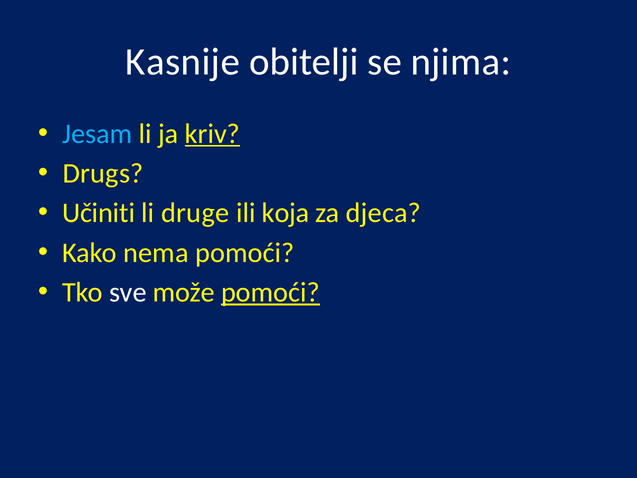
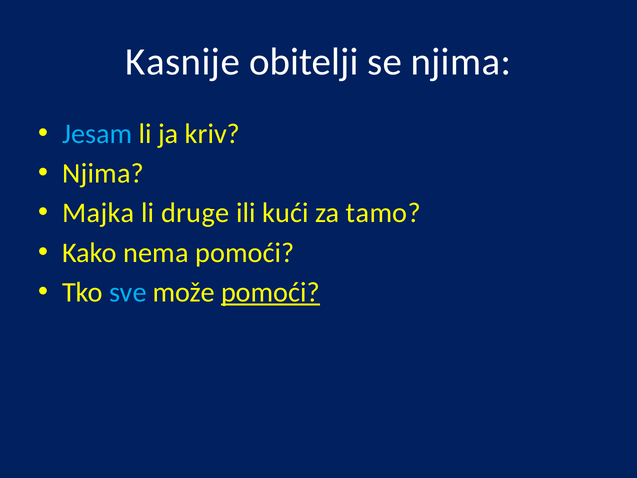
kriv underline: present -> none (212, 134)
Drugs: Drugs -> Njima (103, 173)
Učiniti: Učiniti -> Majka (98, 213)
koja: koja -> kući (285, 213)
djeca: djeca -> tamo (383, 213)
sve colour: white -> light blue (128, 292)
